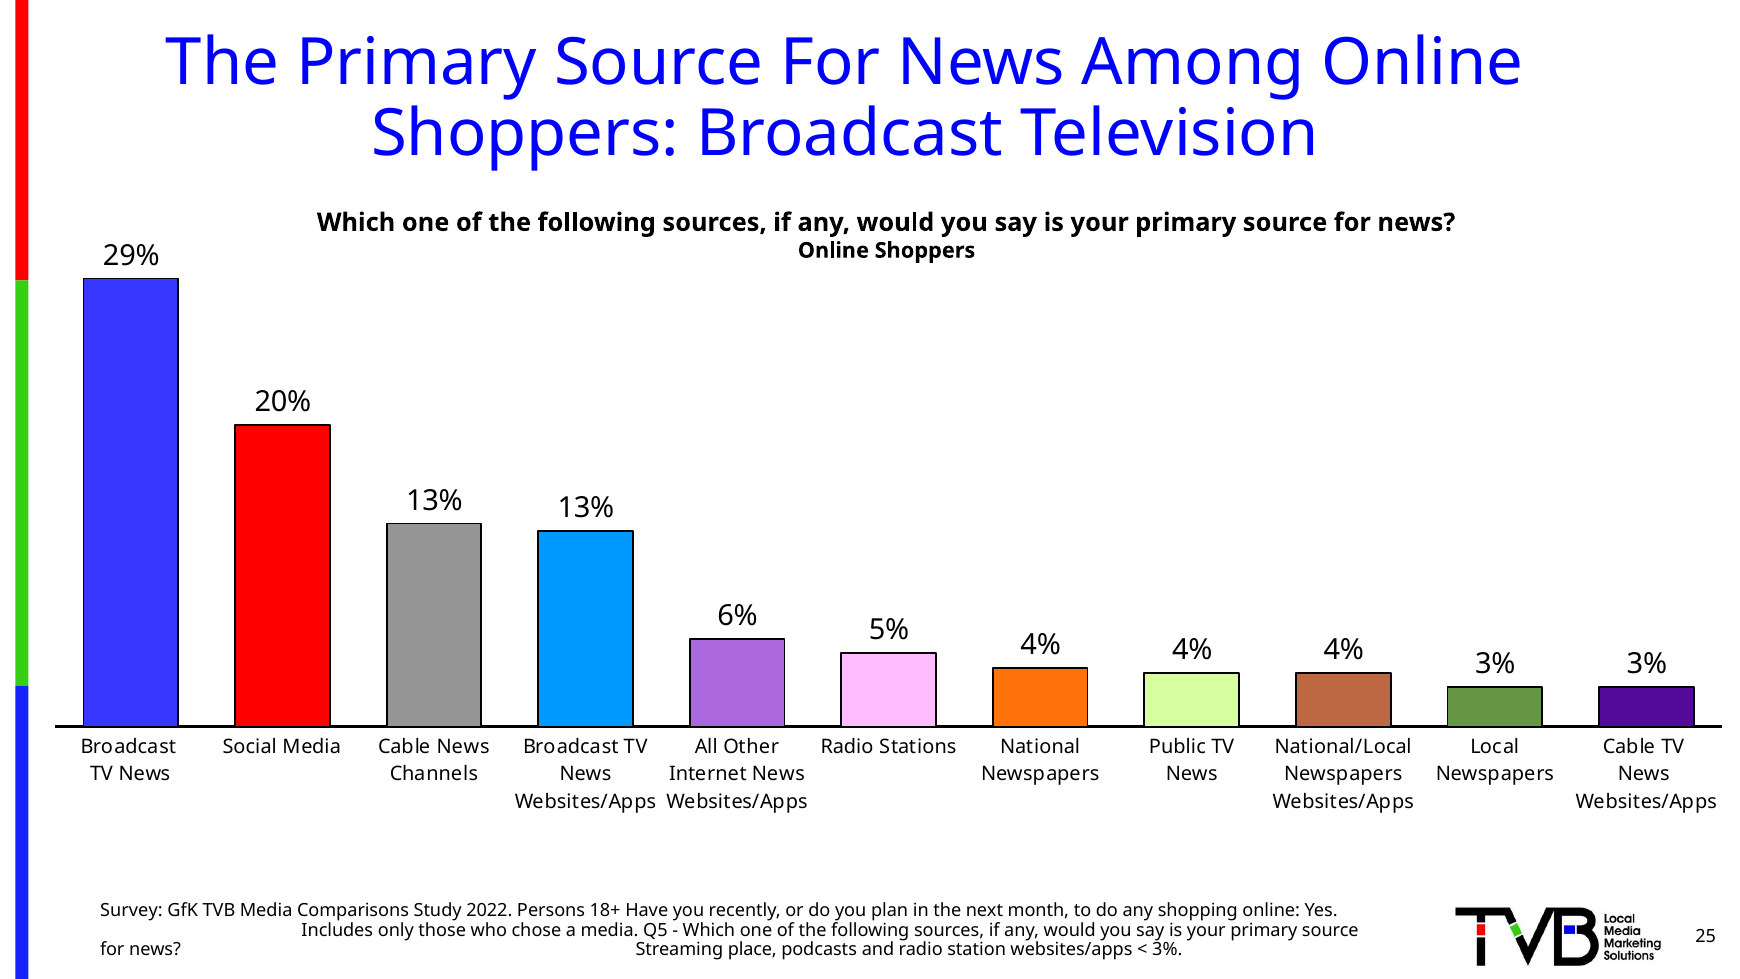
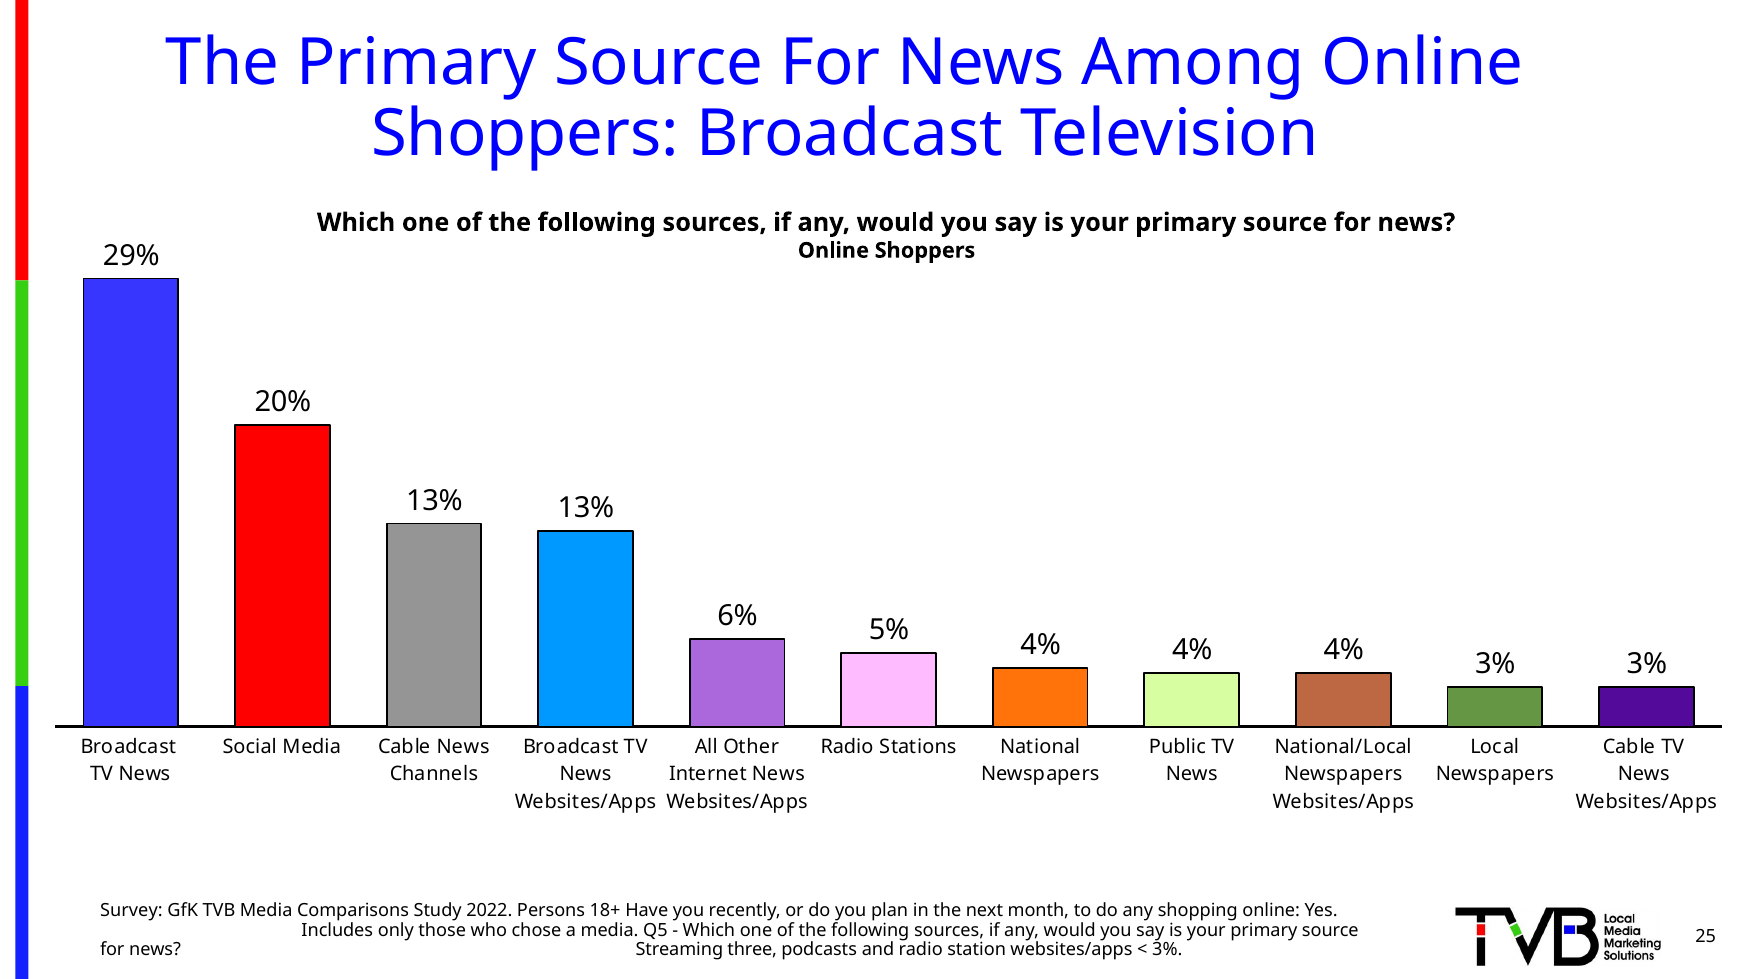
place: place -> three (752, 950)
